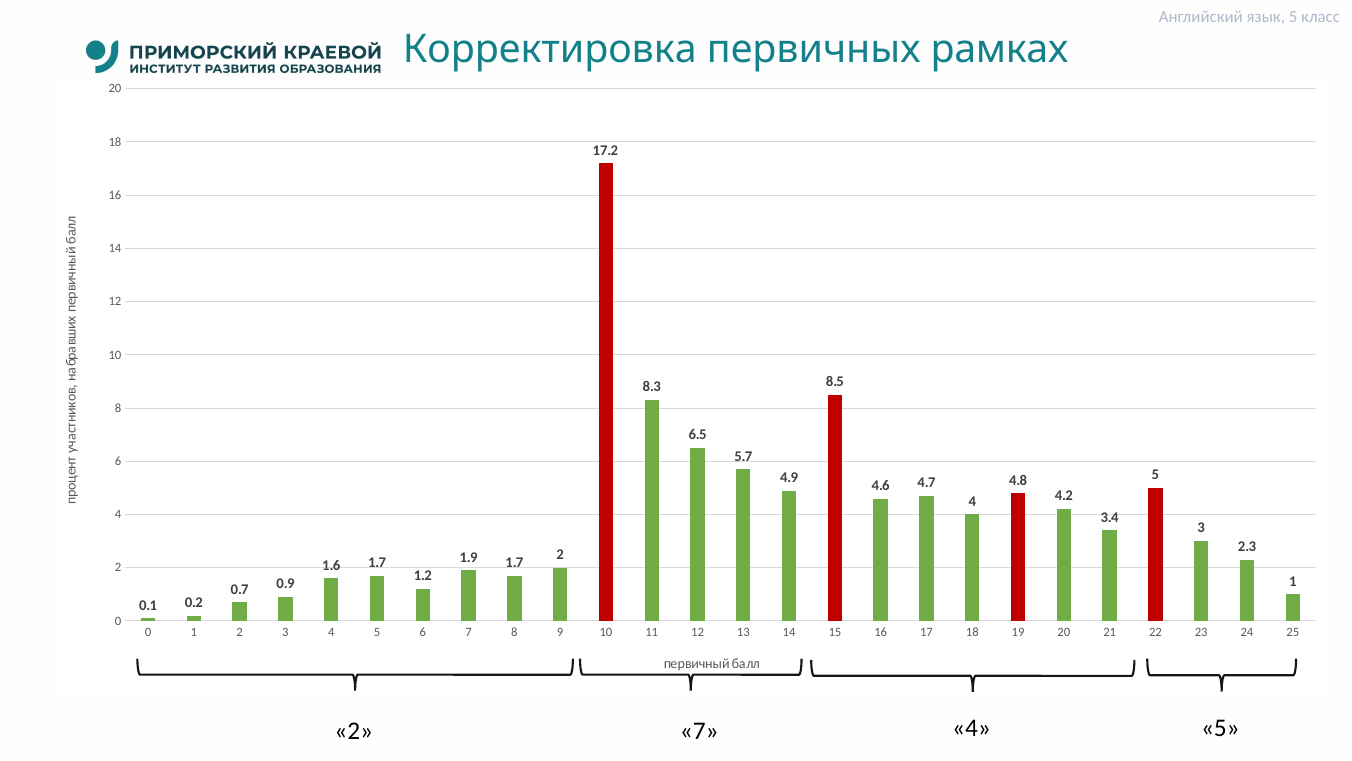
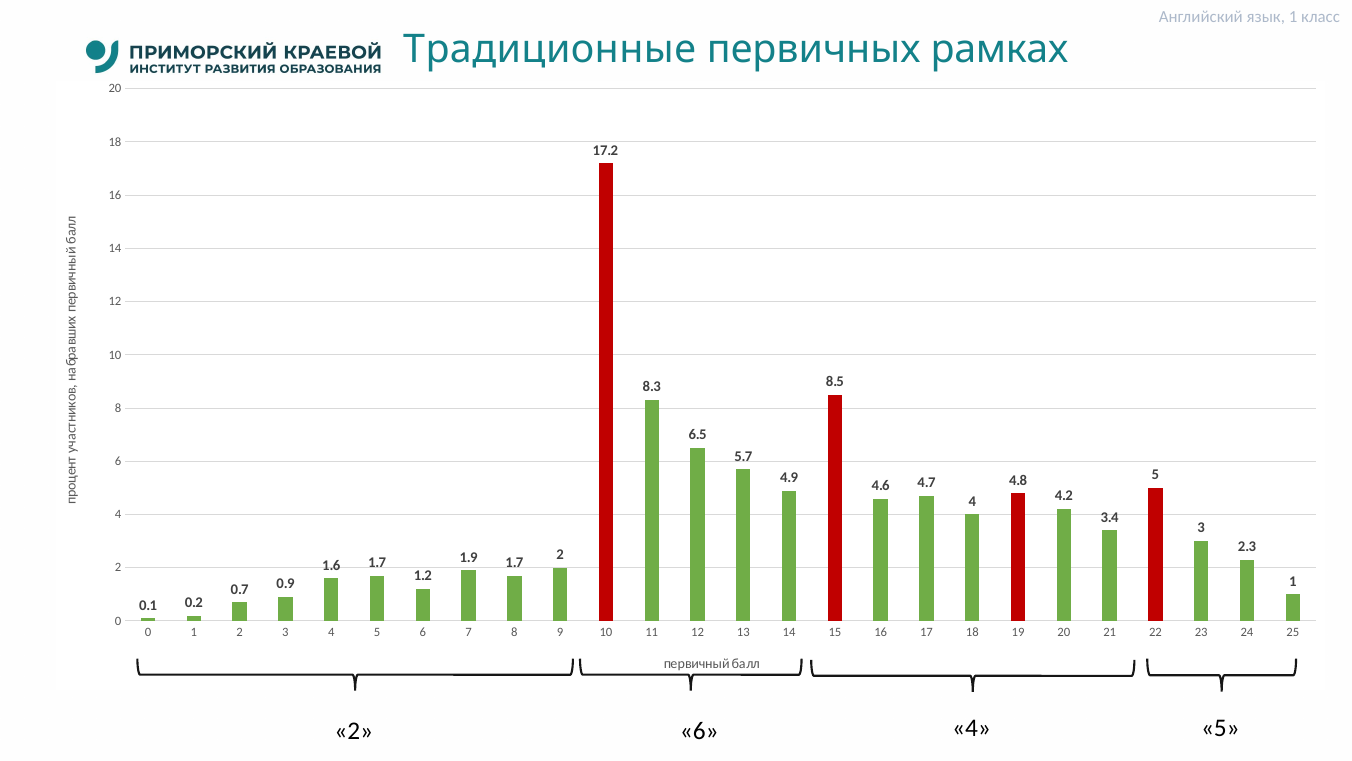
язык 5: 5 -> 1 (1293, 17)
Корректировка: Корректировка -> Традиционные (550, 50)
2 7: 7 -> 6 (699, 731)
